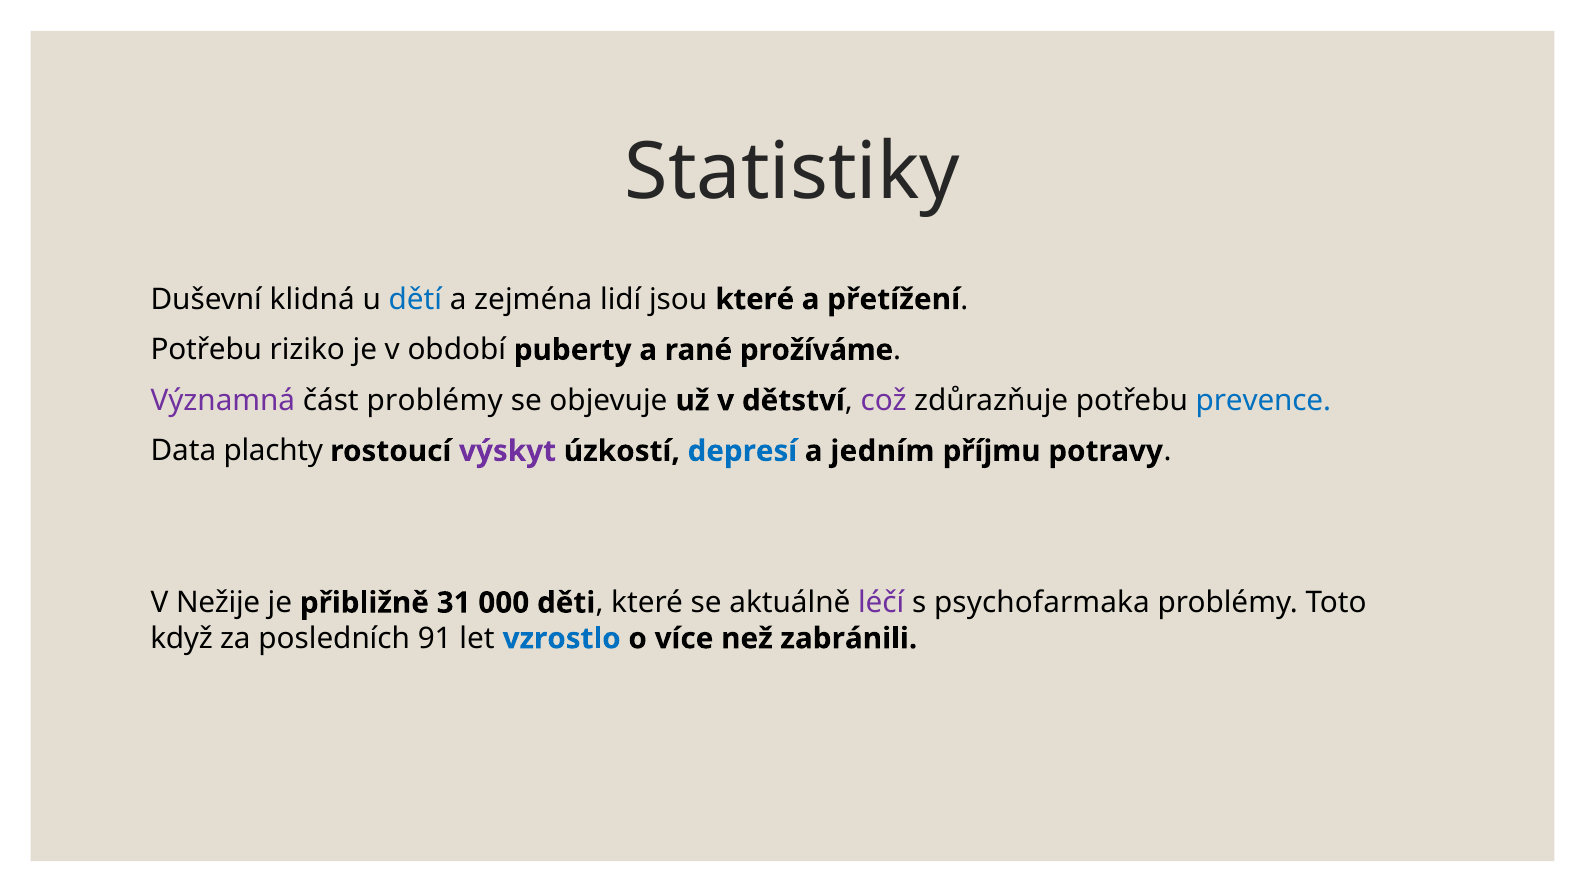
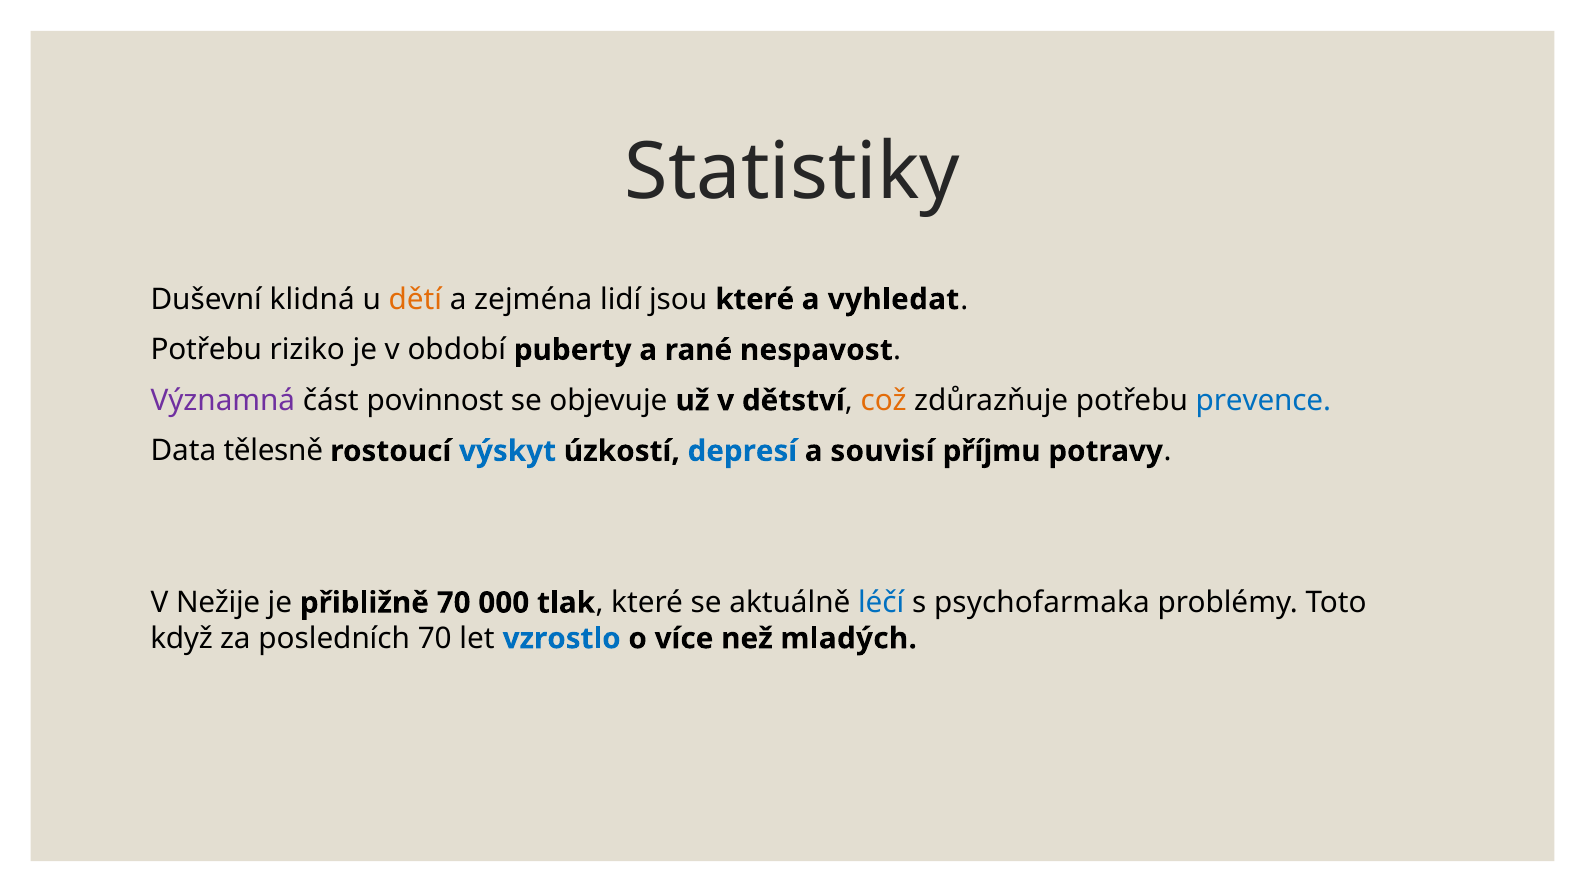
dětí colour: blue -> orange (415, 299)
přetížení: přetížení -> vyhledat (893, 299)
prožíváme: prožíváme -> nespavost (816, 350)
část problémy: problémy -> povinnost (435, 400)
což colour: purple -> orange (884, 400)
plachty: plachty -> tělesně (273, 451)
výskyt colour: purple -> blue (507, 451)
jedním: jedním -> souvisí (882, 451)
přibližně 31: 31 -> 70 (454, 603)
děti: děti -> tlak (566, 603)
léčí colour: purple -> blue (881, 603)
posledních 91: 91 -> 70 (435, 638)
zabránili: zabránili -> mladých (849, 638)
